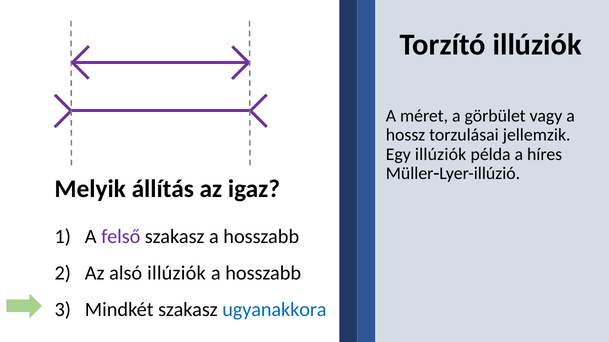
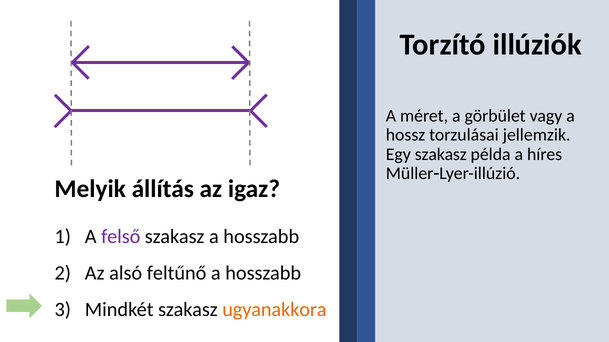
Egy illúziók: illúziók -> szakasz (441, 154)
alsó illúziók: illúziók -> feltűnő (177, 273)
ugyanakkora colour: blue -> orange (274, 310)
